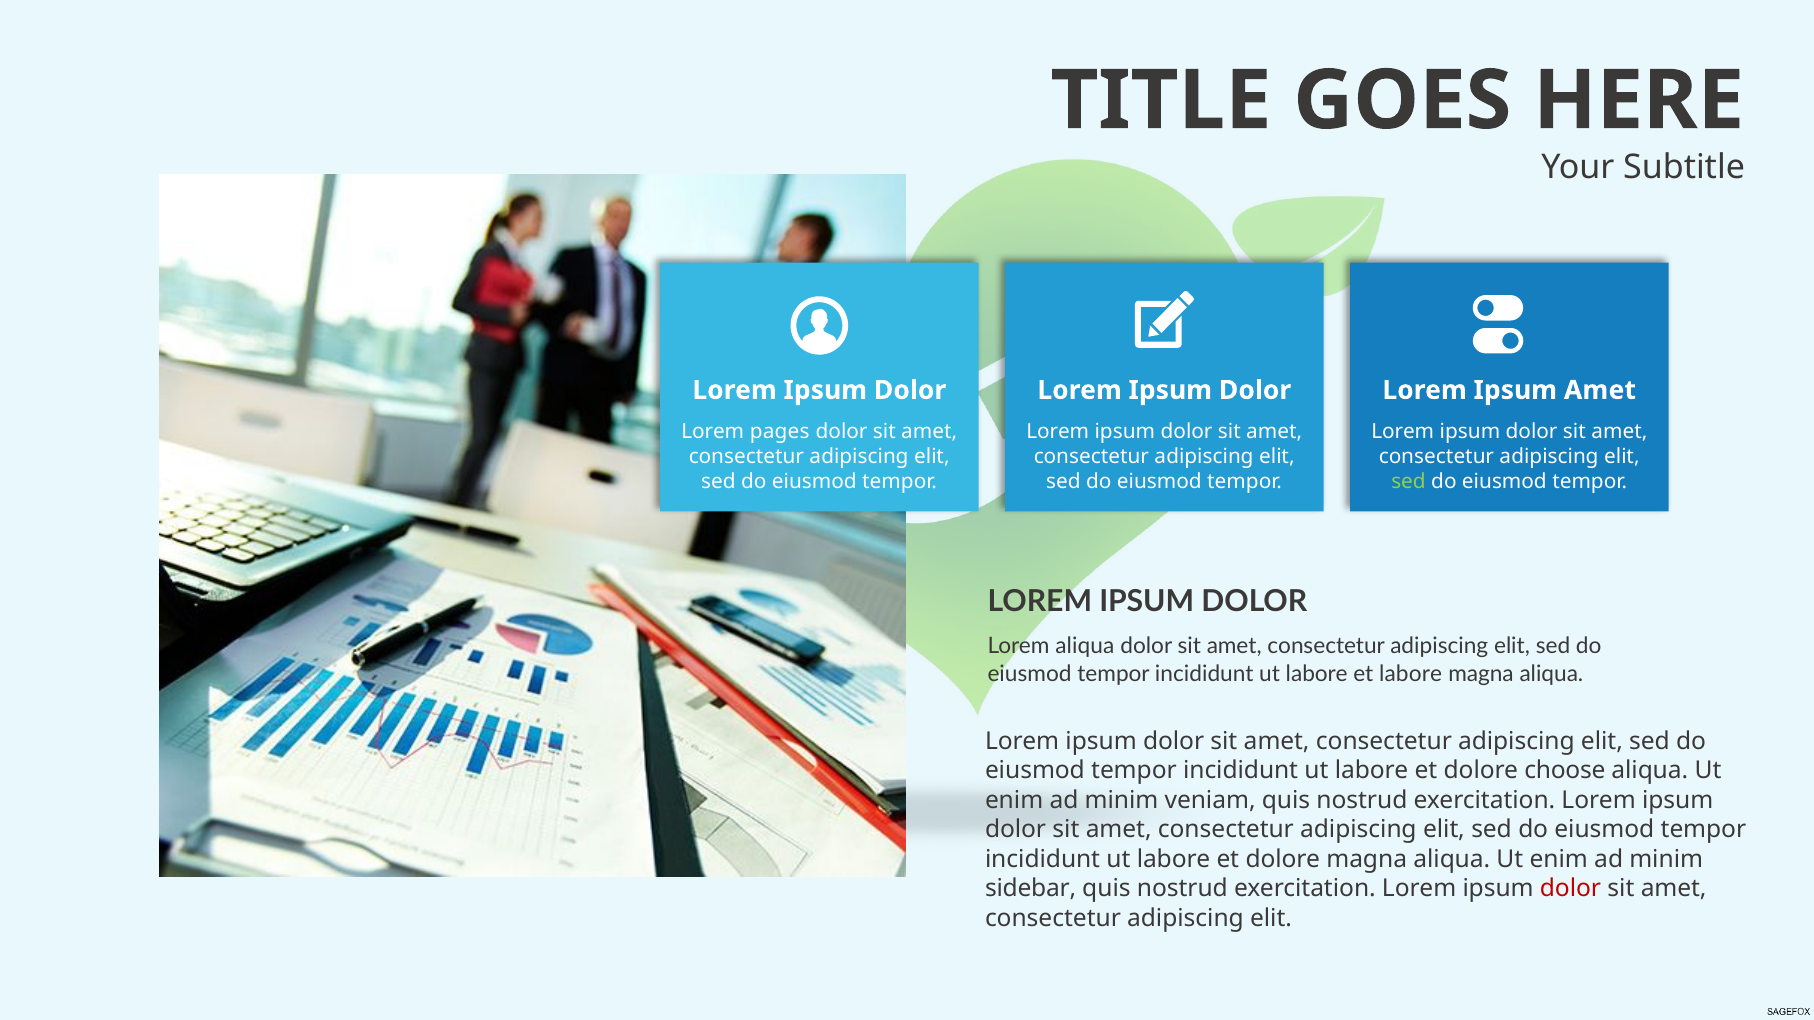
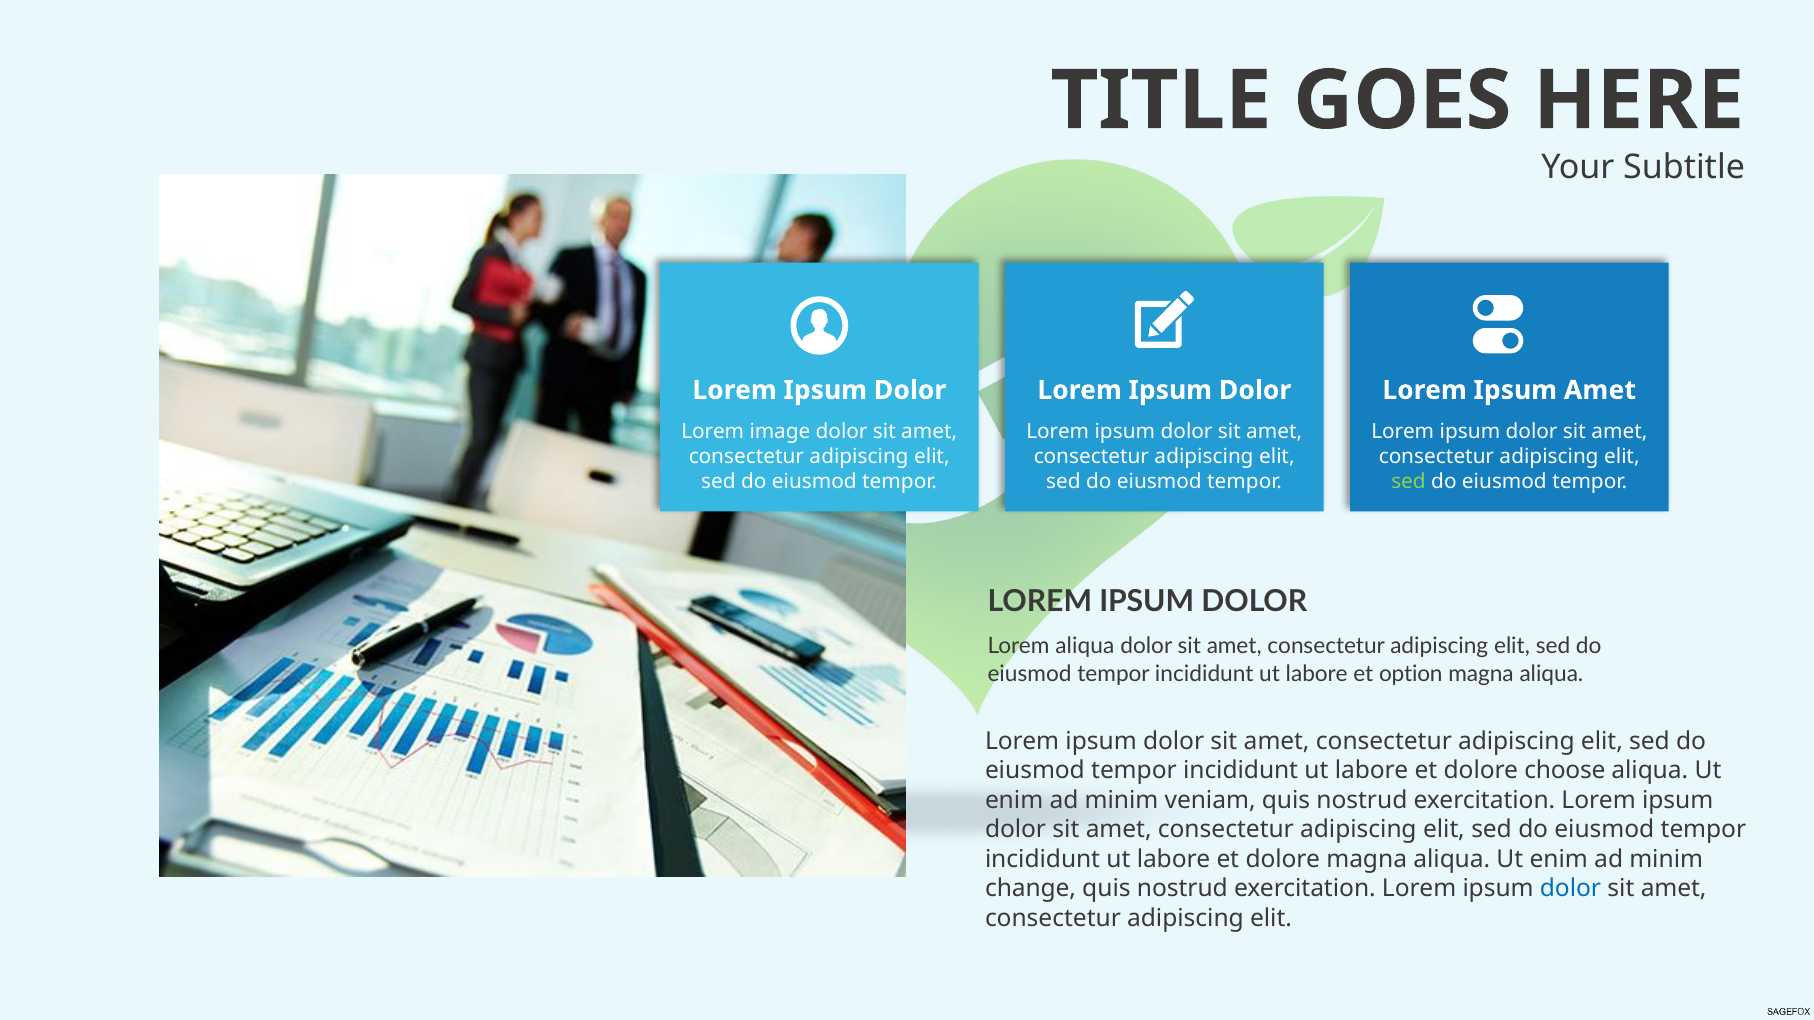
pages: pages -> image (780, 432)
et labore: labore -> option (1411, 674)
sidebar: sidebar -> change (1031, 889)
dolor colour: red -> blue (1570, 889)
